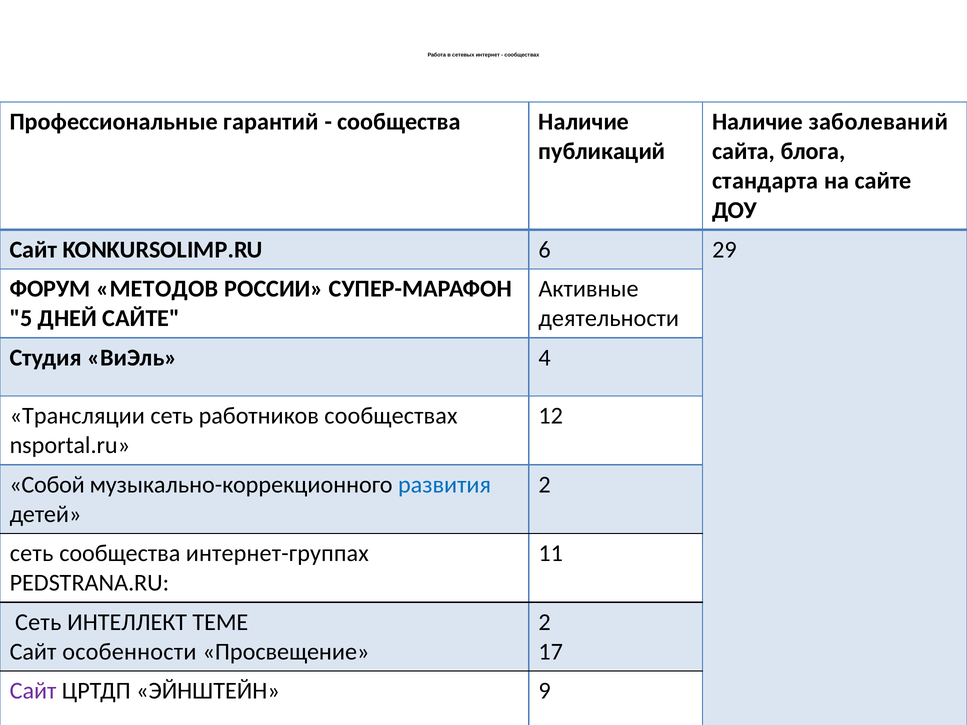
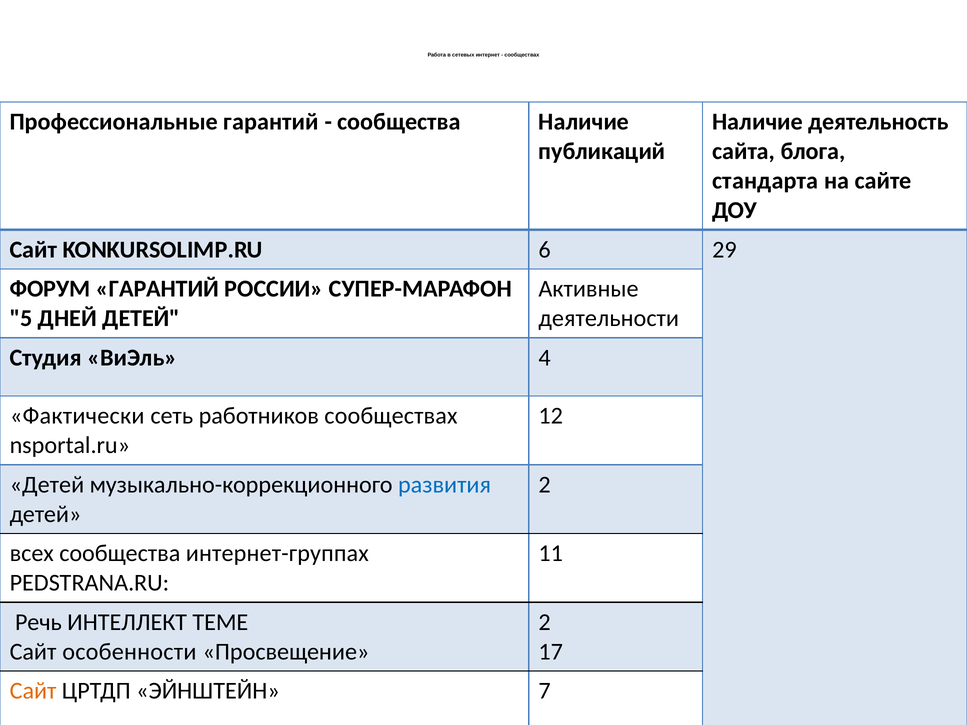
заболеваний: заболеваний -> деятельность (879, 122)
ФОРУМ МЕТОДОВ: МЕТОДОВ -> ГАРАНТИЙ (158, 289)
ДНЕЙ САЙТЕ: САЙТЕ -> ДЕТЕЙ (141, 318)
Трансляции: Трансляции -> Фактически (77, 416)
Собой: Собой -> Детей (47, 485)
сеть: сеть -> всех (32, 554)
Сеть: Сеть -> Речь (38, 622)
Сайт colour: purple -> orange (33, 691)
9: 9 -> 7 (545, 691)
